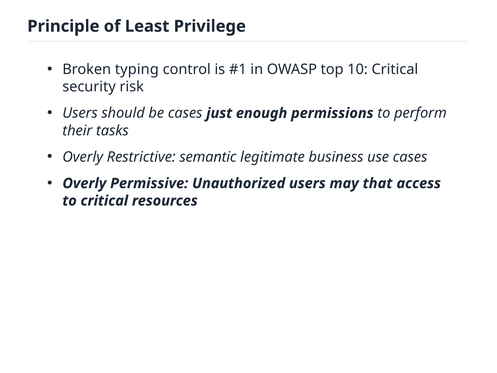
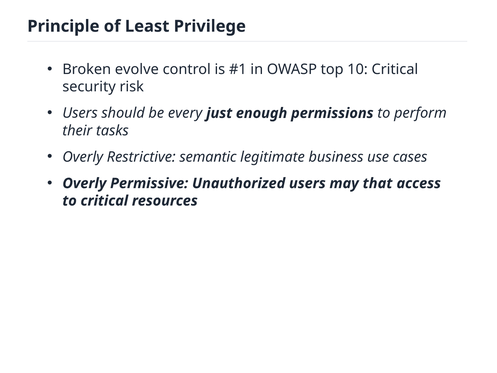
typing: typing -> evolve (137, 69)
be cases: cases -> every (185, 113)
